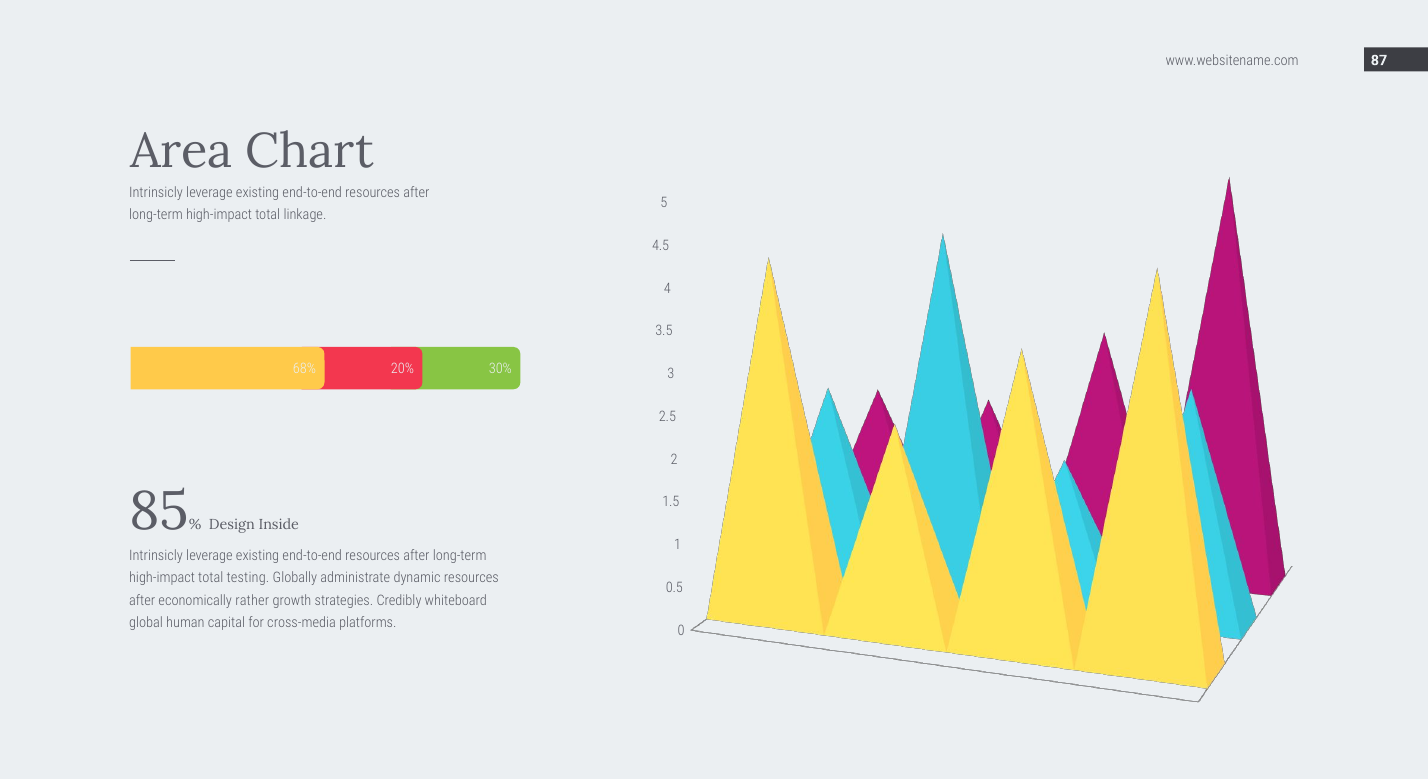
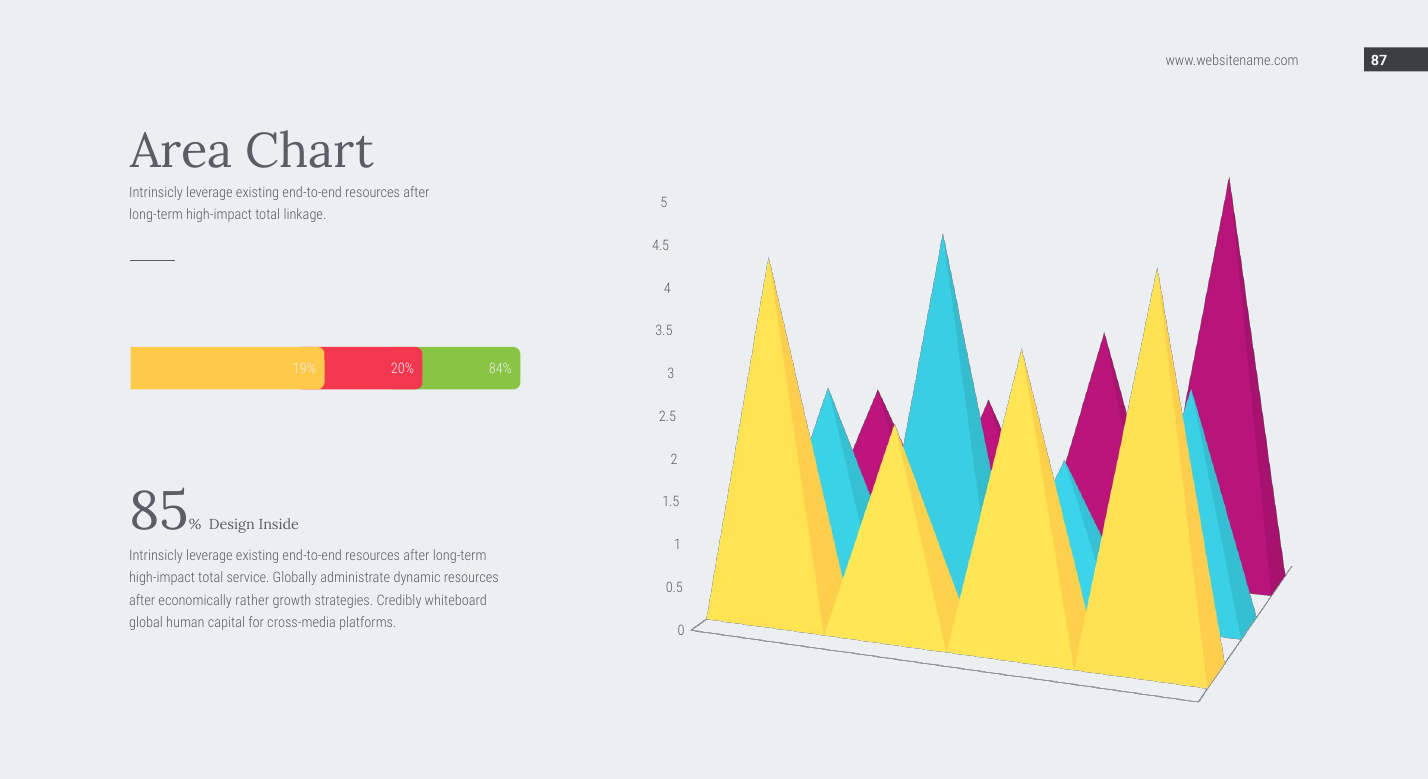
68%: 68% -> 19% (304, 369)
30%: 30% -> 84% (500, 369)
testing: testing -> service (248, 578)
